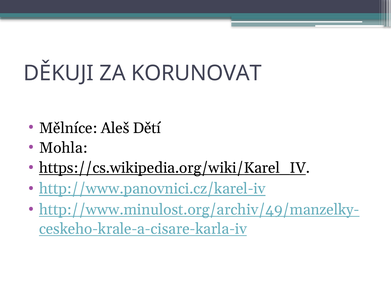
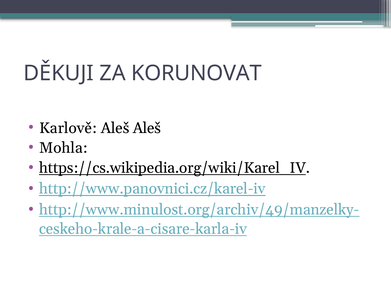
Mělníce: Mělníce -> Karlově (68, 128)
Aleš Dětí: Dětí -> Aleš (147, 128)
